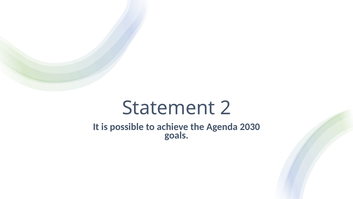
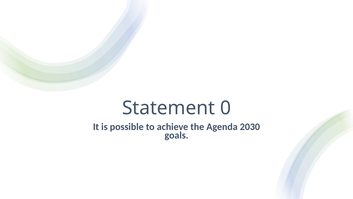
2: 2 -> 0 (225, 108)
